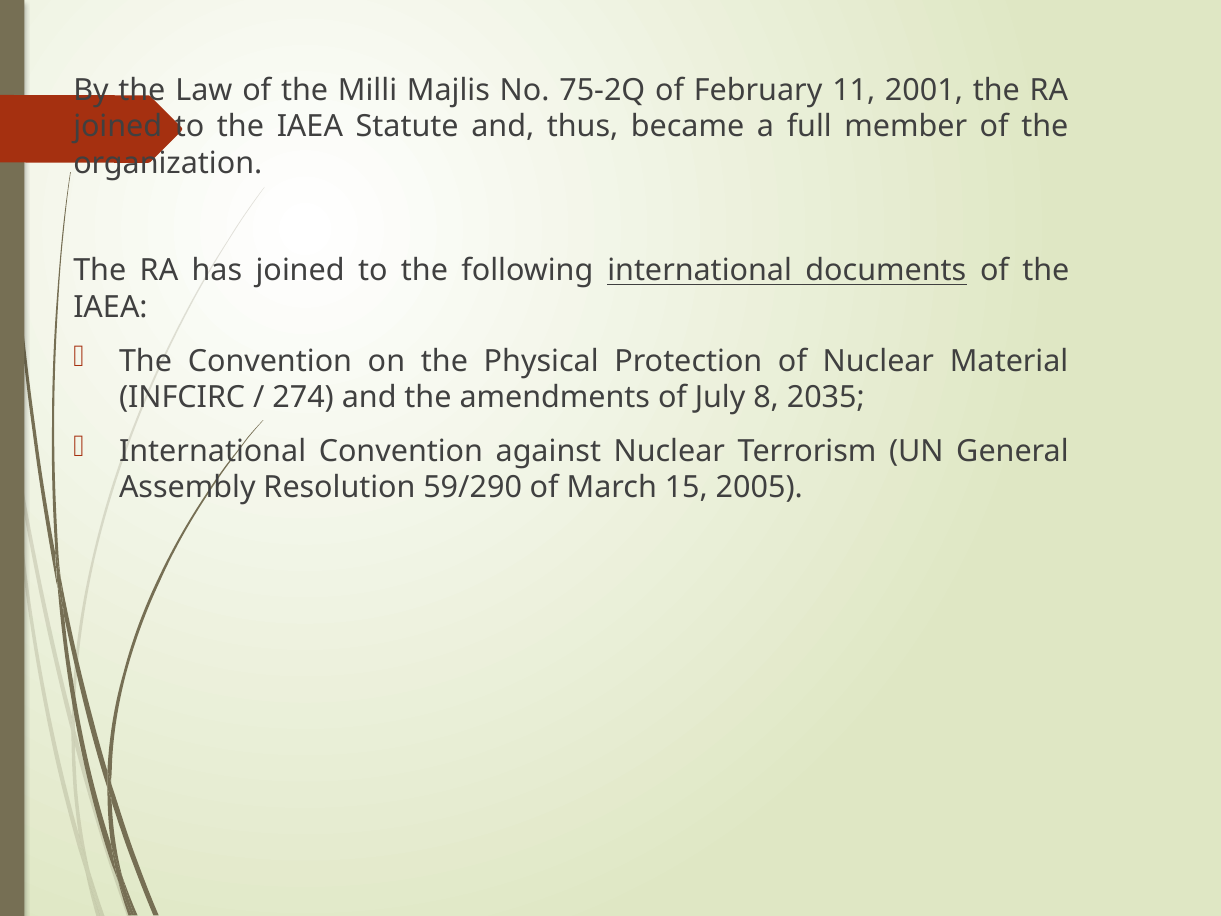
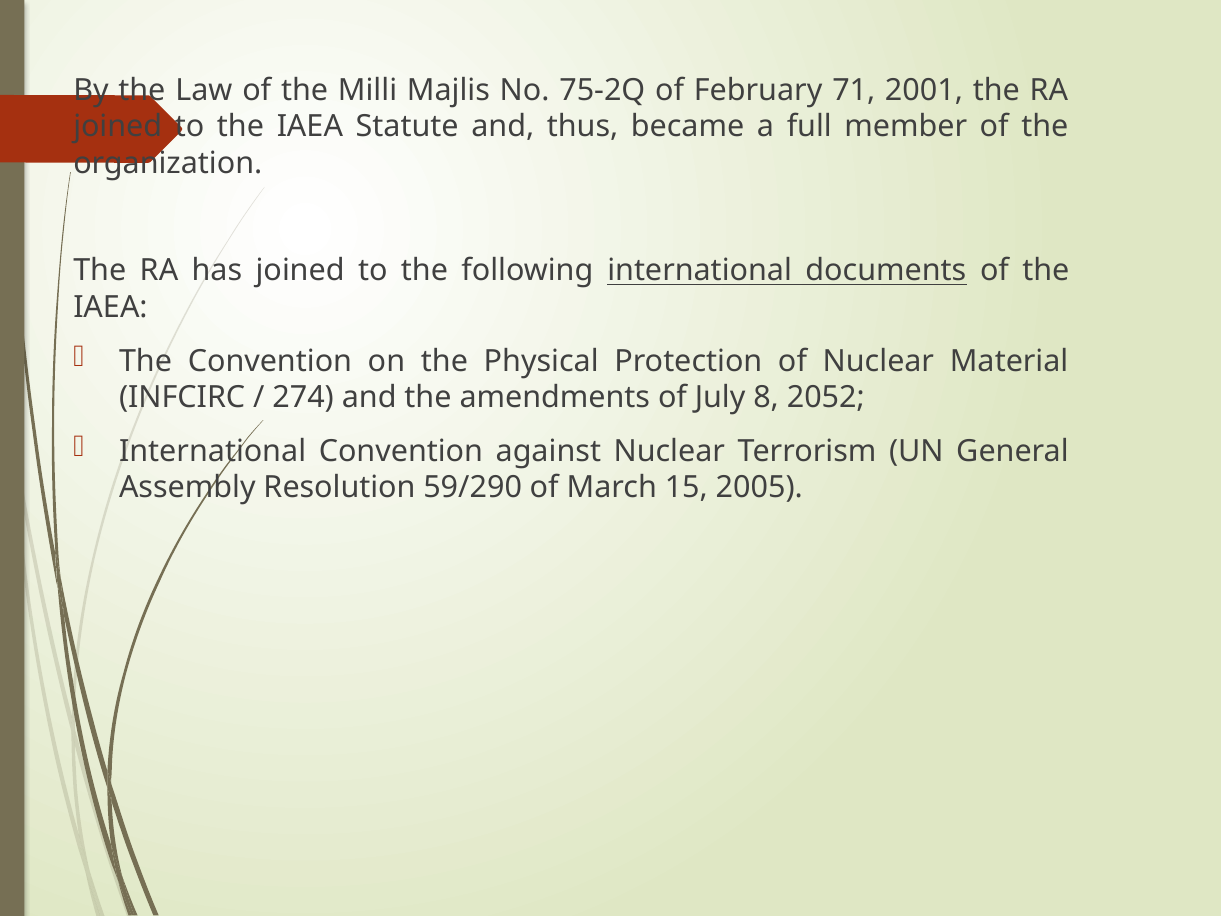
11: 11 -> 71 (854, 90)
2035: 2035 -> 2052 (826, 398)
